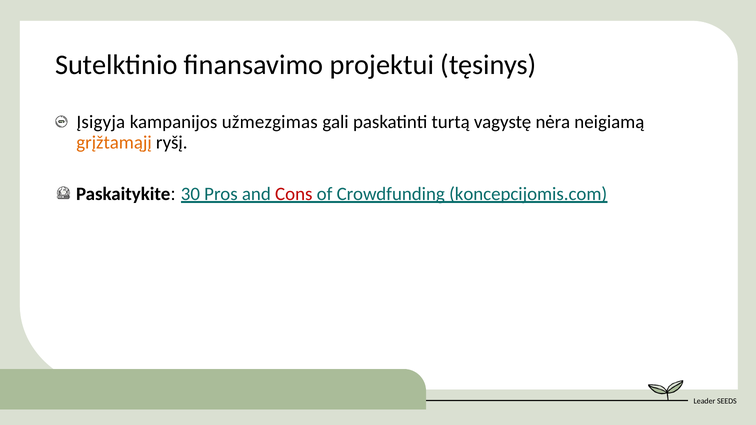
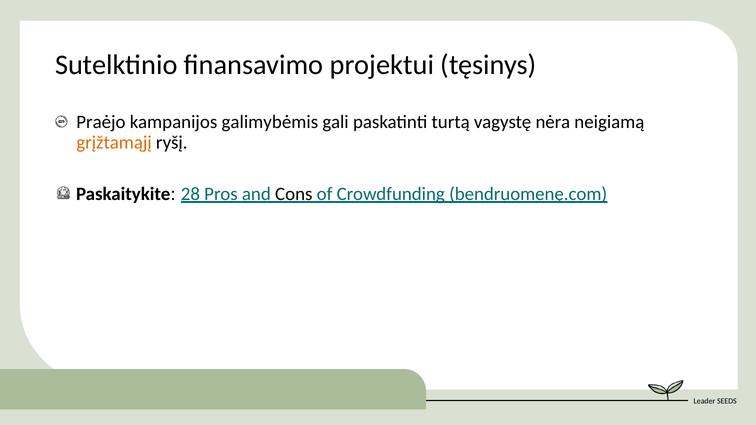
Įsigyja: Įsigyja -> Praėjo (101, 122)
užmezgimas: užmezgimas -> galimybėmis (270, 122)
30: 30 -> 28 (190, 194)
Cons colour: red -> black (294, 194)
koncepcijomis.com: koncepcijomis.com -> bendruomenę.com (528, 194)
